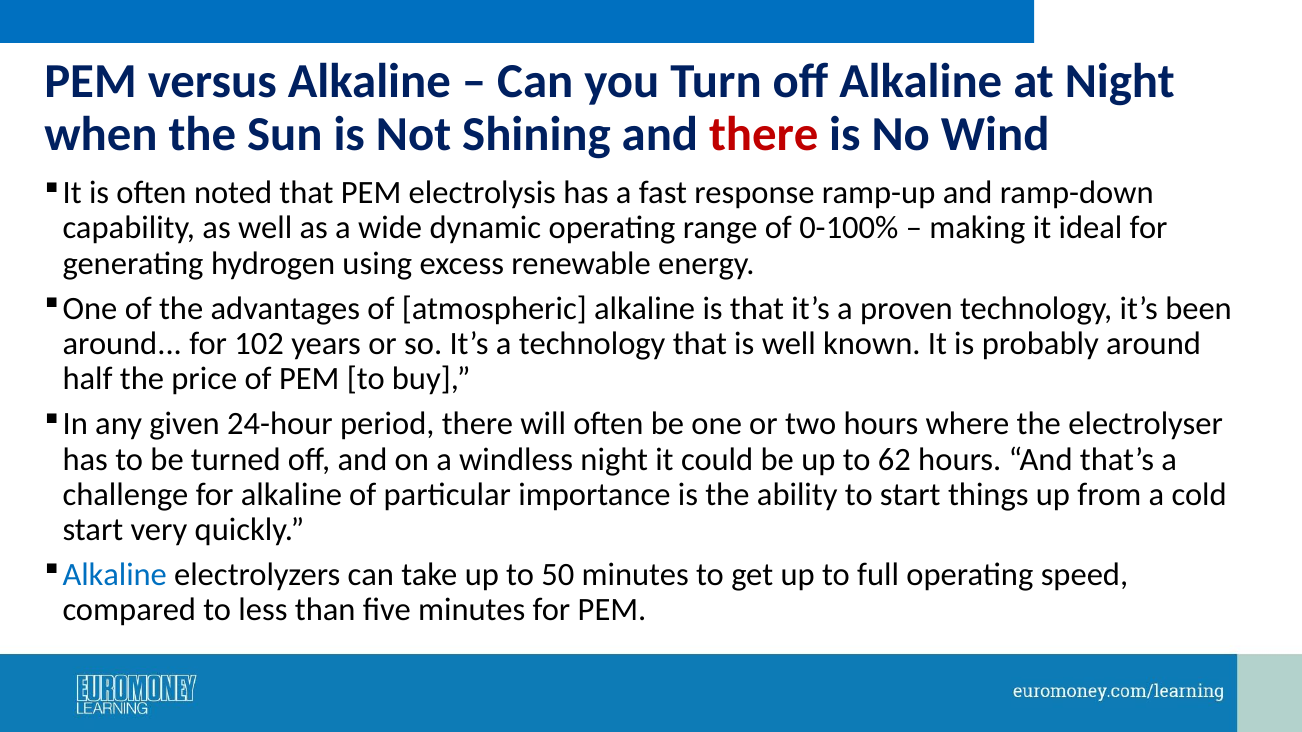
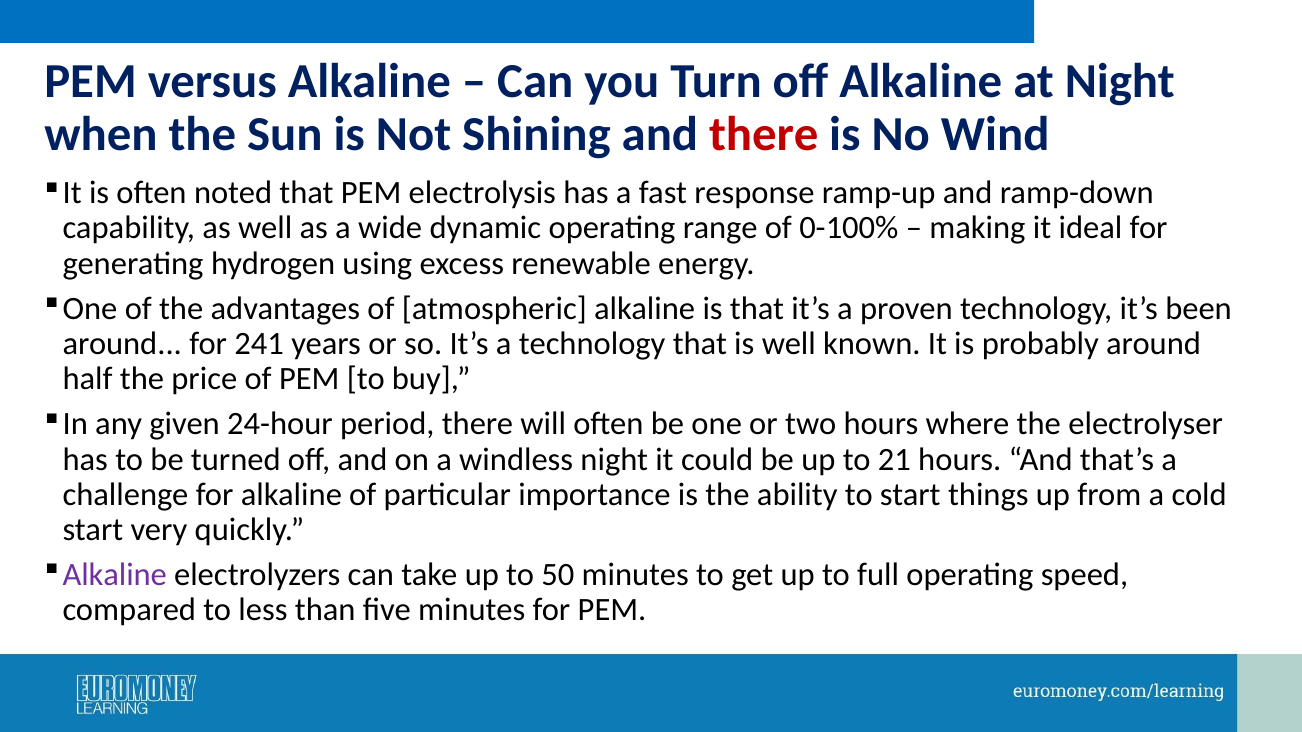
102: 102 -> 241 (259, 344)
62: 62 -> 21 (894, 460)
Alkaline colour: blue -> purple (115, 575)
